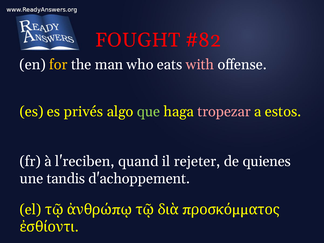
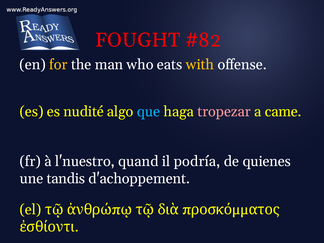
with colour: pink -> yellow (200, 65)
privés: privés -> nudité (84, 112)
que colour: light green -> light blue (148, 112)
estos: estos -> came (283, 112)
l'reciben: l'reciben -> l'nuestro (85, 161)
rejeter: rejeter -> podría (197, 161)
